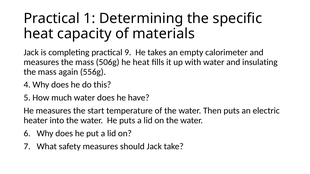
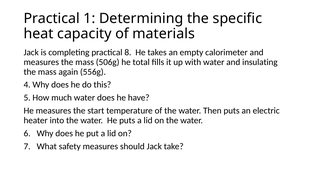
9: 9 -> 8 (128, 52)
he heat: heat -> total (141, 62)
